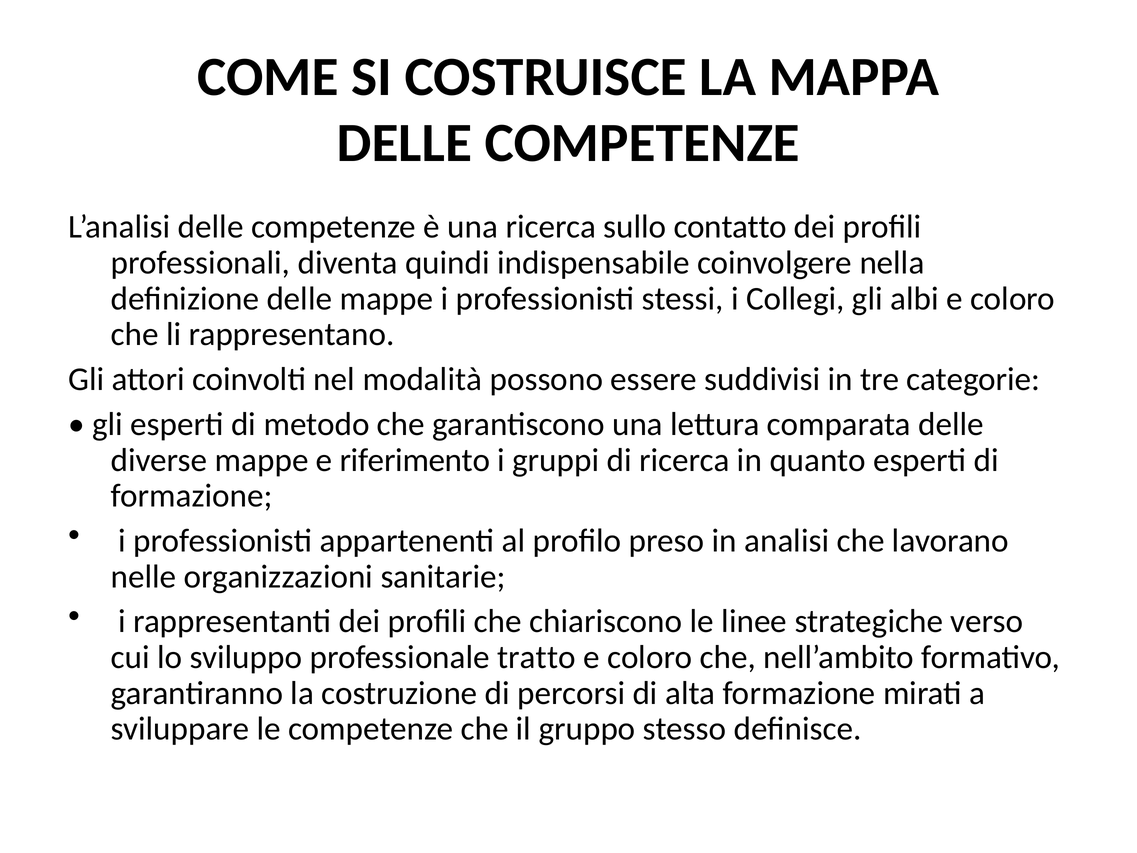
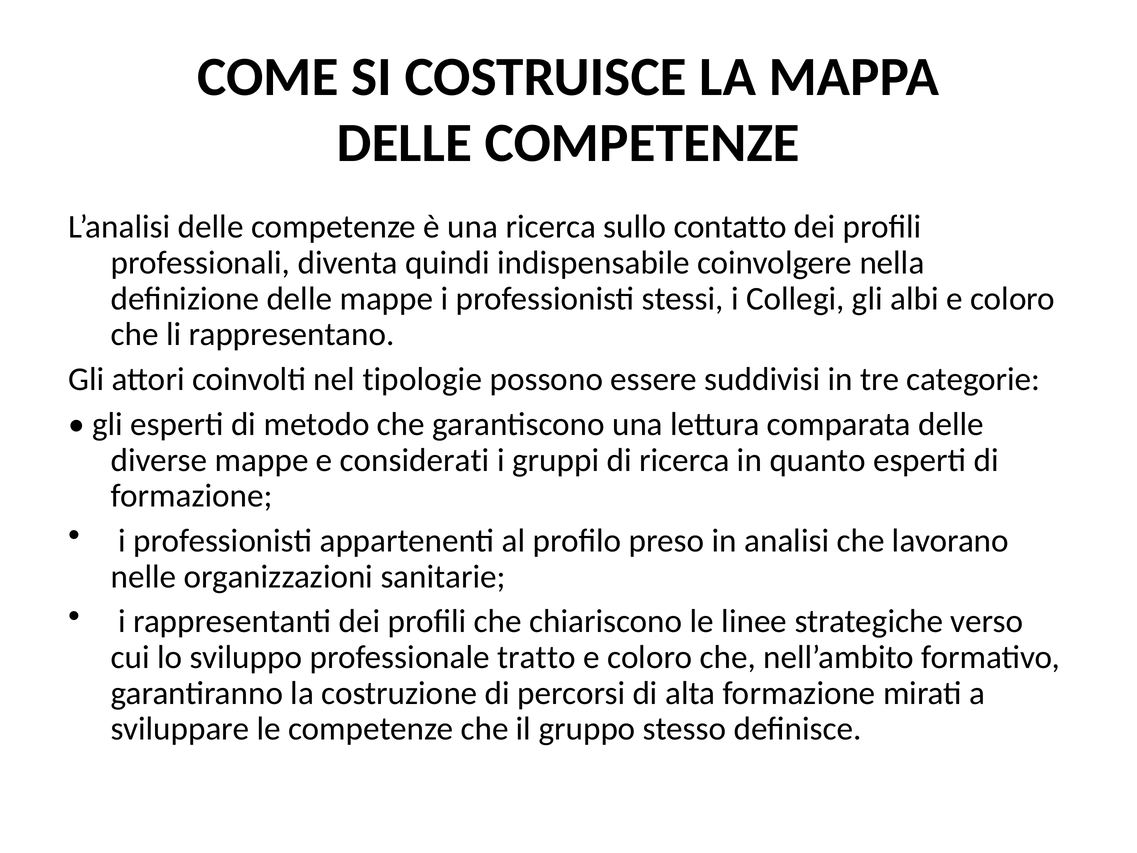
modalità: modalità -> tipologie (422, 379)
riferimento: riferimento -> considerati (415, 460)
